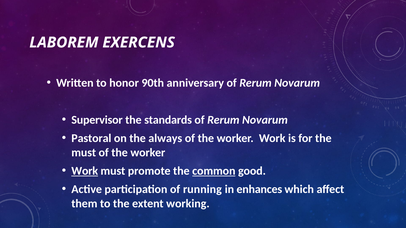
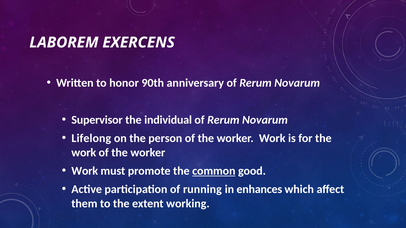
standards: standards -> individual (168, 120)
Pastoral: Pastoral -> Lifelong (91, 139)
always: always -> person (165, 139)
must: must -> work (84, 153)
Work underline: present -> none (85, 171)
